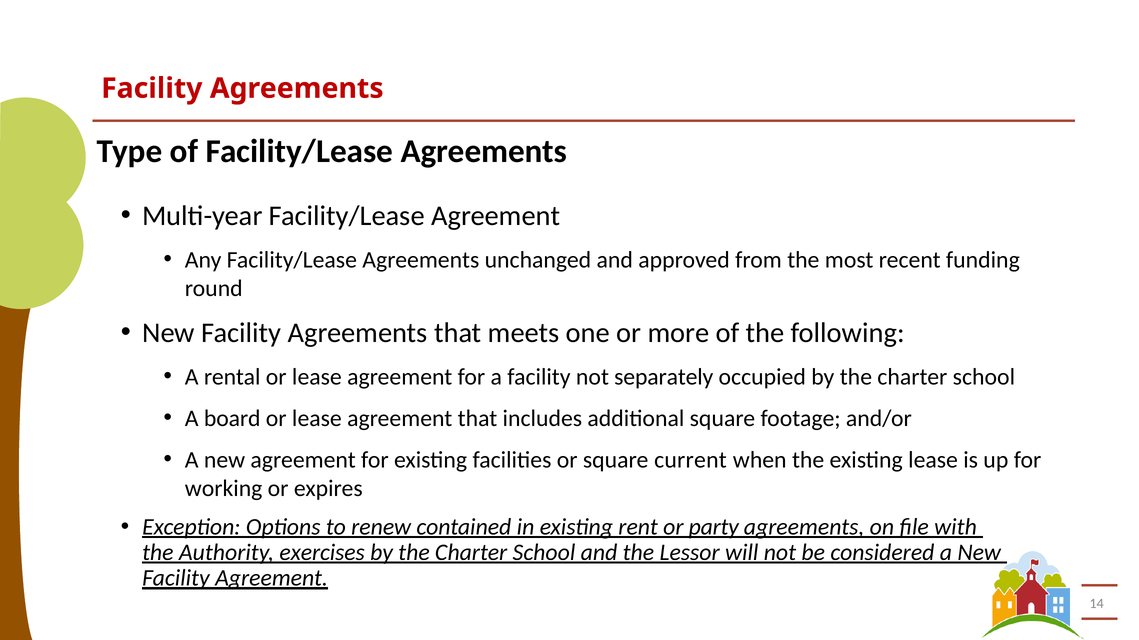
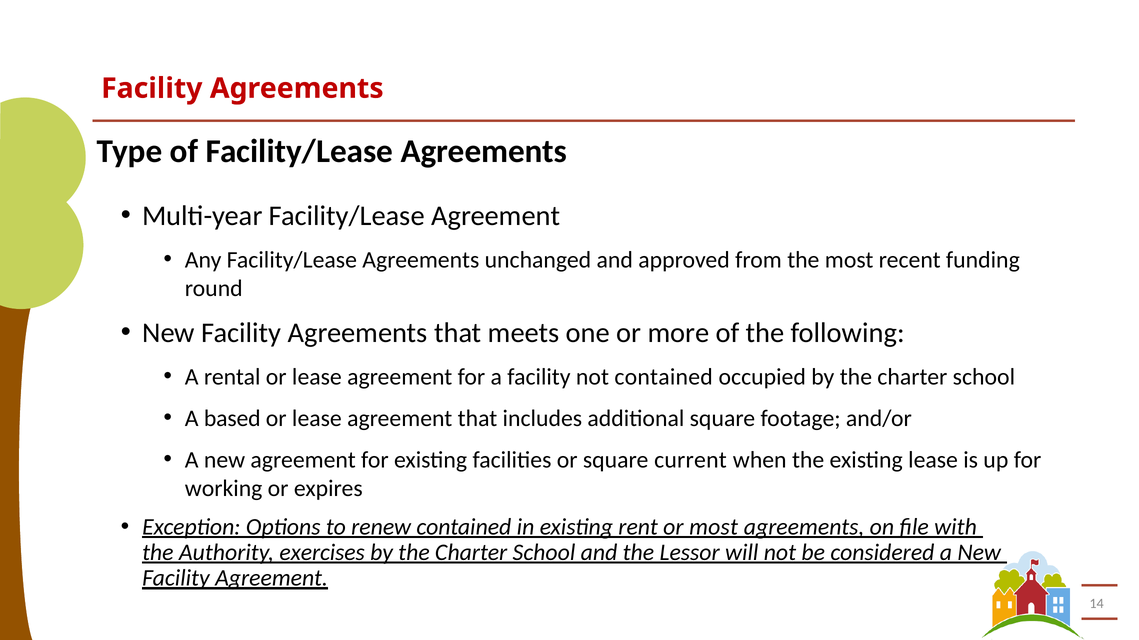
not separately: separately -> contained (664, 377)
board: board -> based (232, 419)
or party: party -> most (714, 527)
